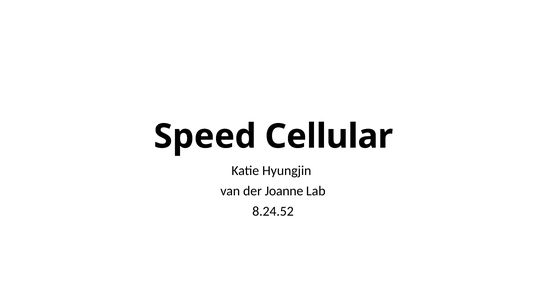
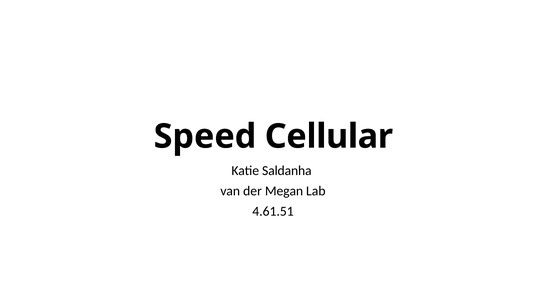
Hyungjin: Hyungjin -> Saldanha (287, 171)
Joanne: Joanne -> Megan (284, 191)
8.24.52: 8.24.52 -> 4.61.51 (273, 212)
